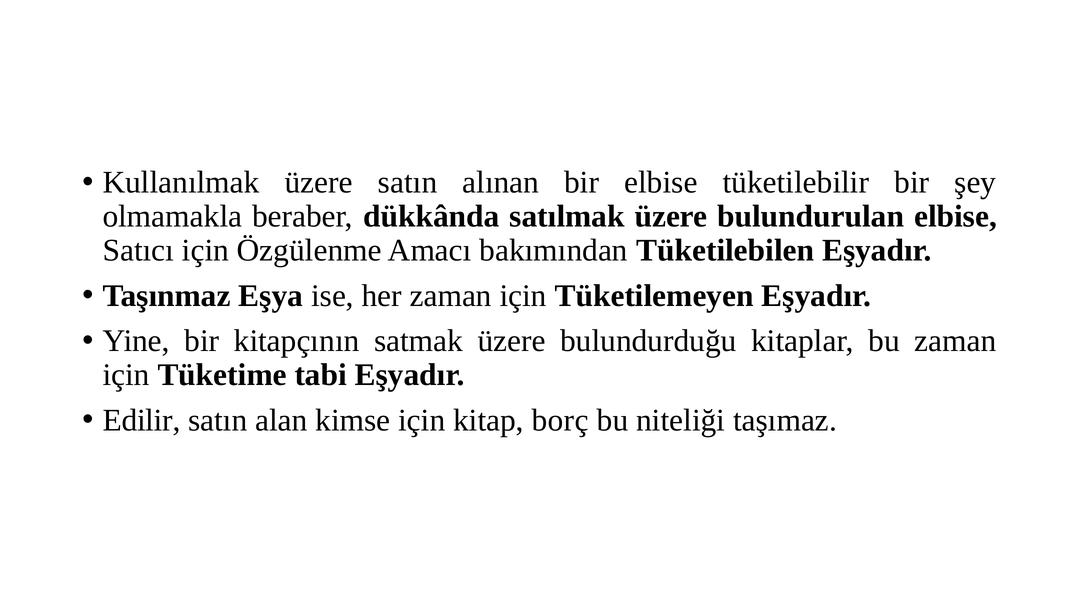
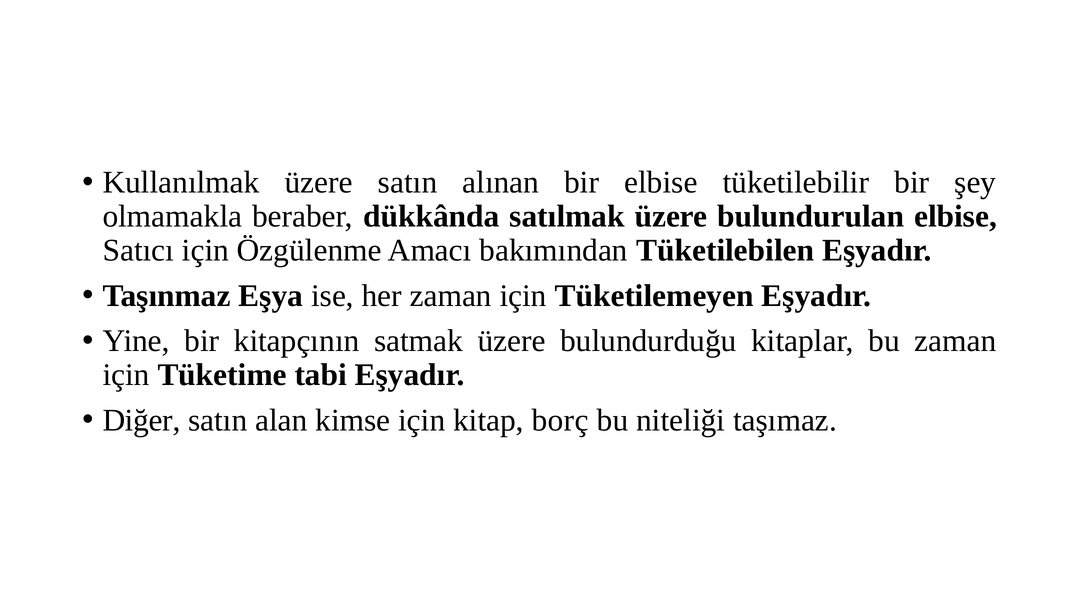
Edilir: Edilir -> Diğer (142, 421)
